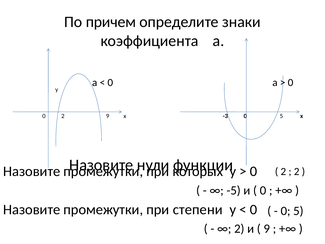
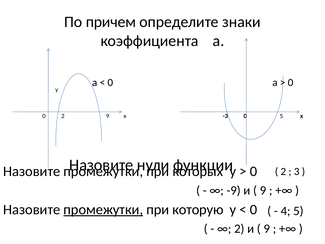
2: 2 -> 3 (297, 171)
-5: -5 -> -9 (234, 190)
0: 0 -> 9 (263, 190)
промежутки underline: none -> present (103, 209)
степени: степени -> которую (198, 209)
0: 0 -> 4 (286, 211)
